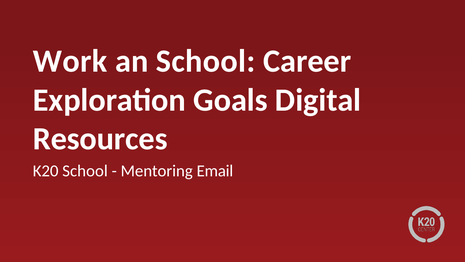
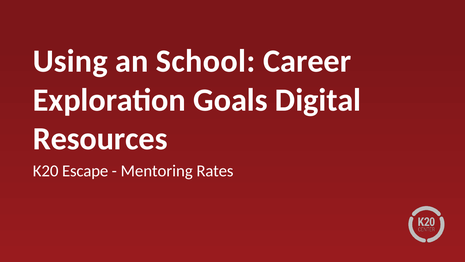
Work: Work -> Using (70, 61)
K20 School: School -> Escape (85, 171)
Email: Email -> Rates (215, 171)
